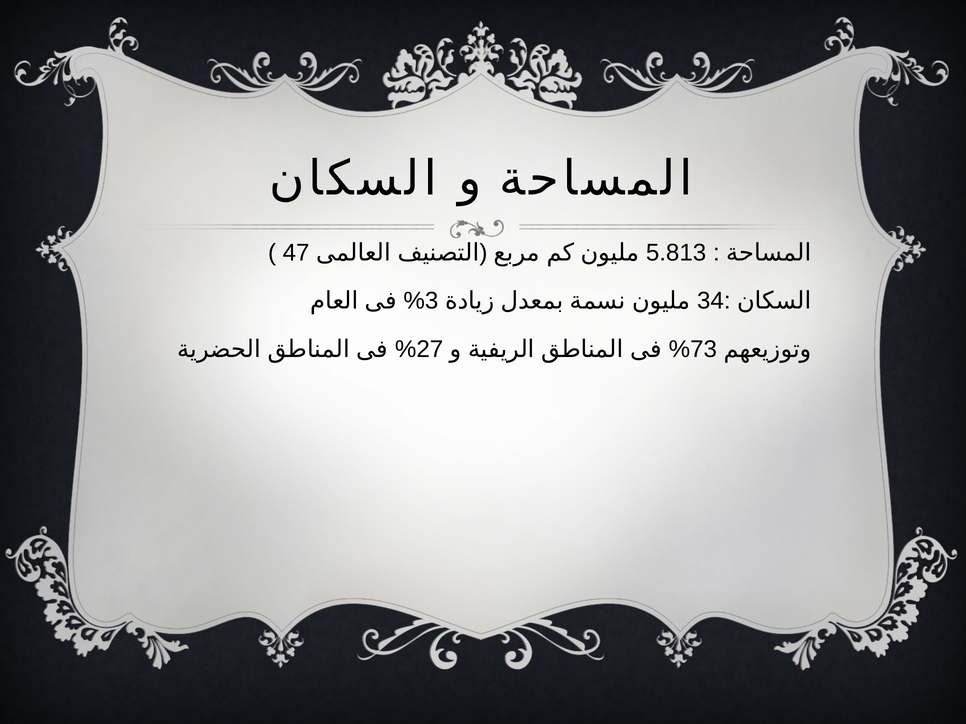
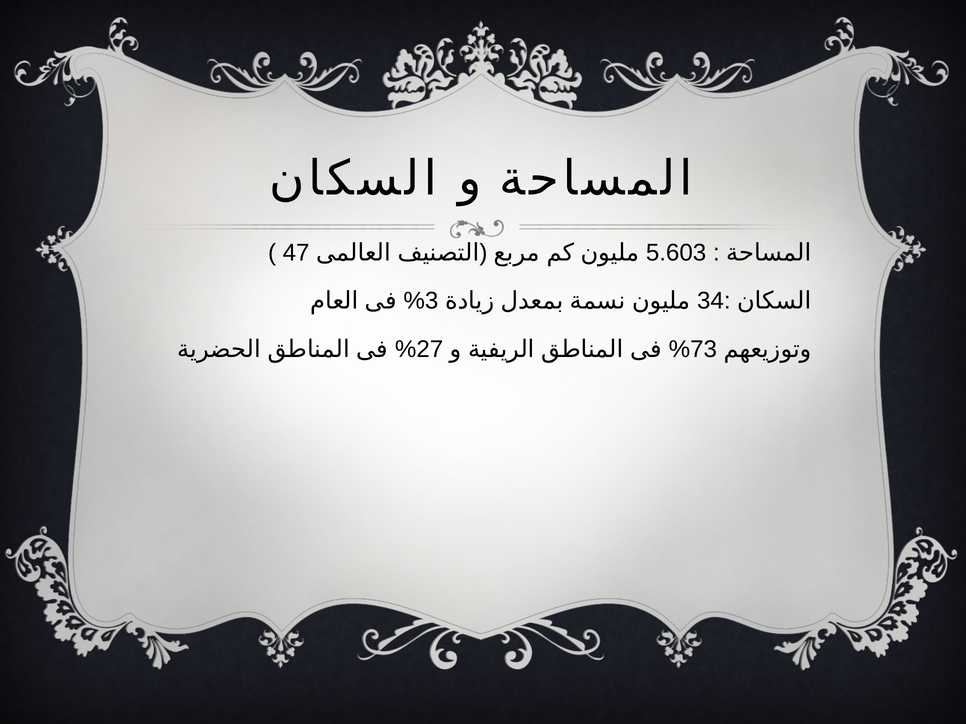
5.813: 5.813 -> 5.603 (676, 253)
